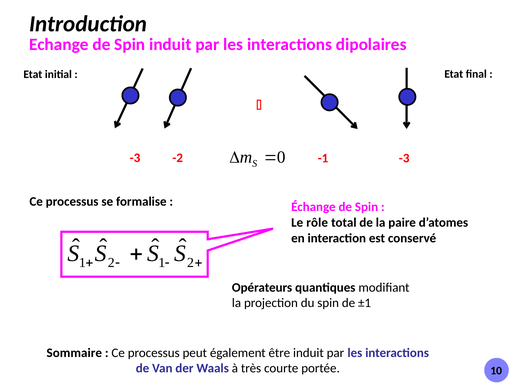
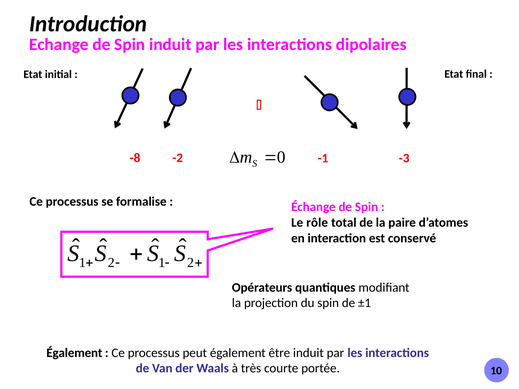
-3: -3 -> -8 (135, 158)
Sommaire: Sommaire -> Également (74, 353)
